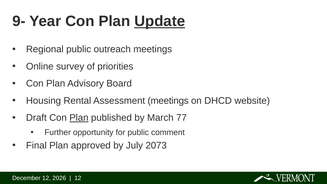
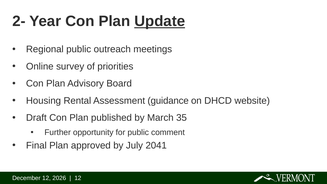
9-: 9- -> 2- (19, 21)
Assessment meetings: meetings -> guidance (168, 101)
Plan underline: present -> none (79, 118)
77: 77 -> 35 (182, 118)
2073: 2073 -> 2041 (156, 145)
